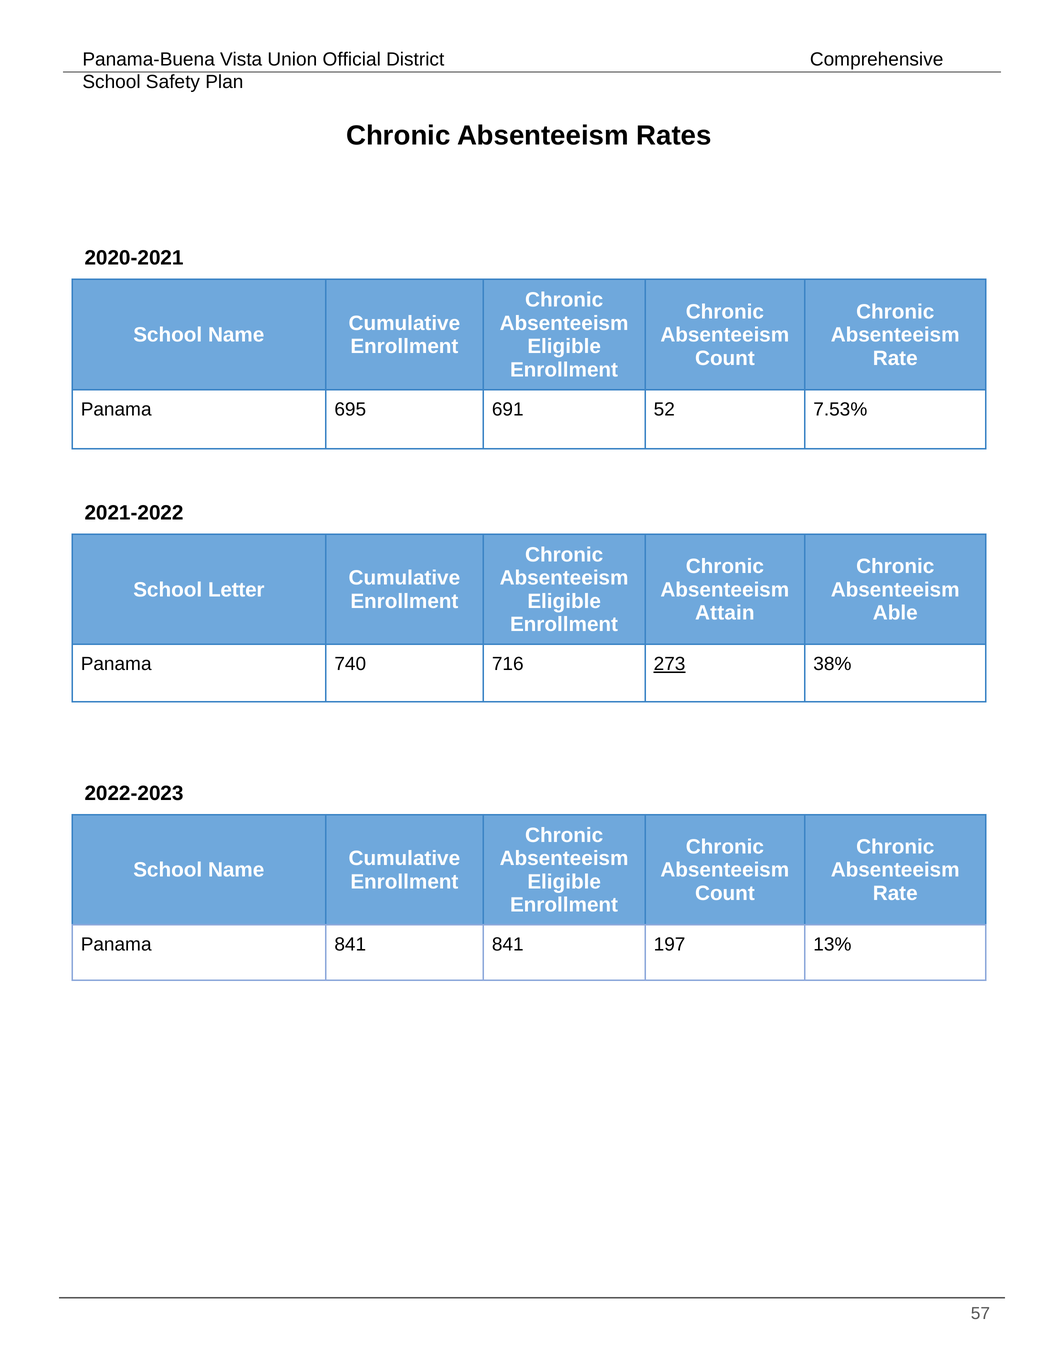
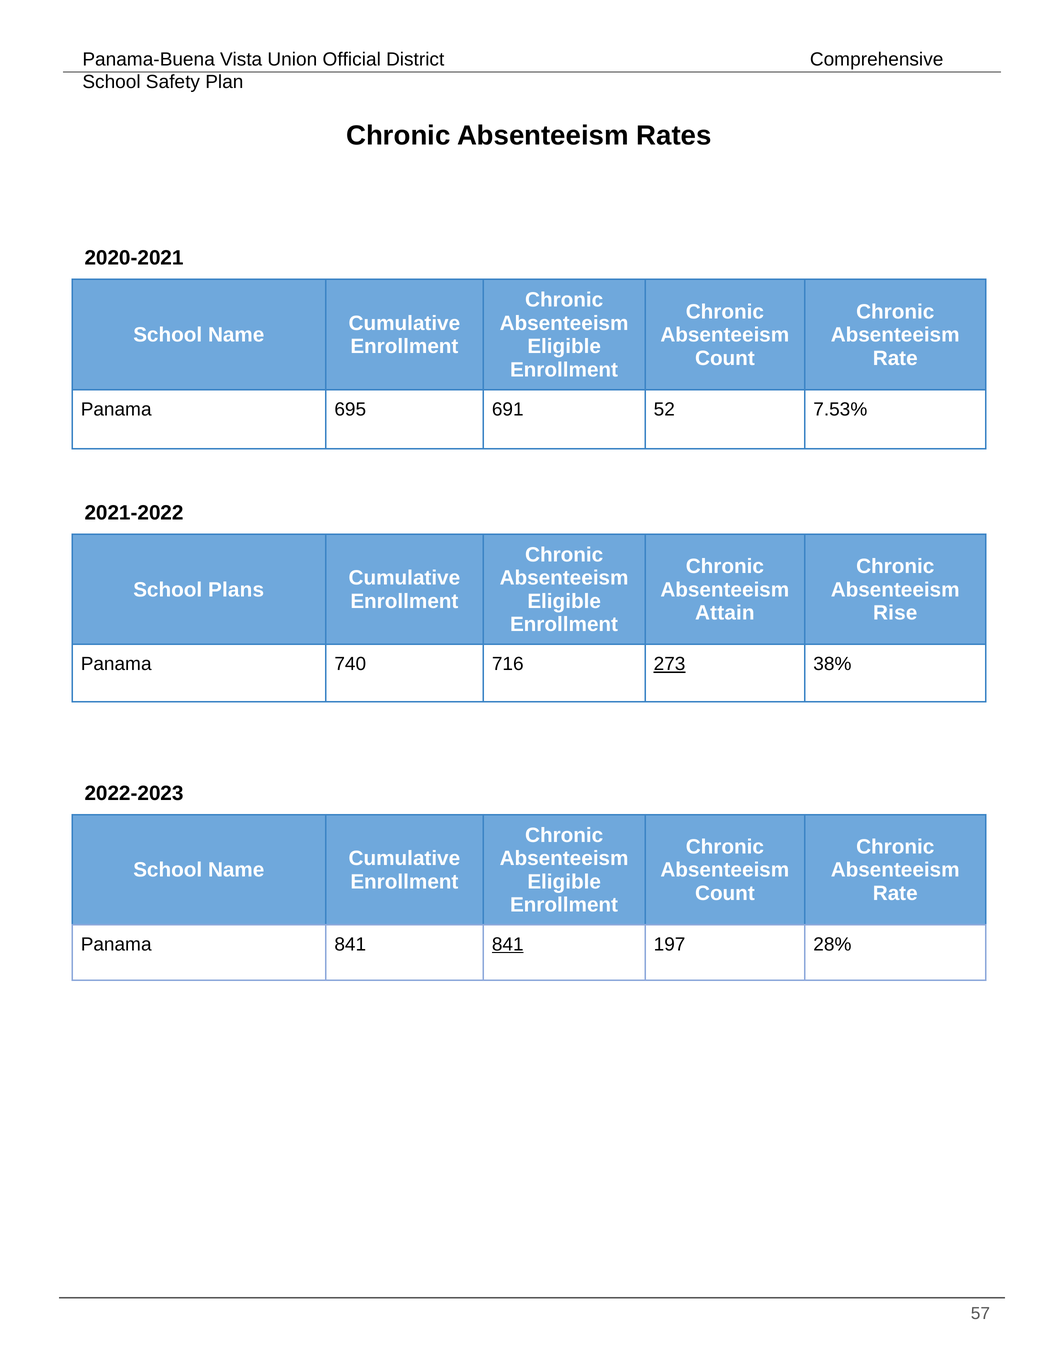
Letter: Letter -> Plans (236, 589)
Able: Able -> Rise (895, 613)
841 underline: none -> present (508, 944)
13%: 13% -> 28% (832, 944)
